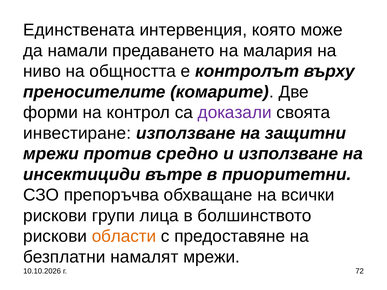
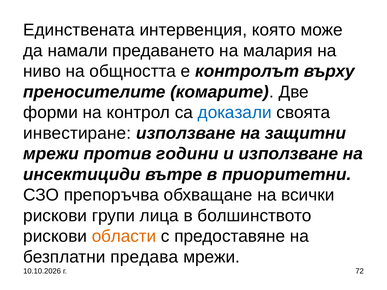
доказали colour: purple -> blue (235, 113)
средно: средно -> години (187, 154)
намалят: намалят -> предава (144, 257)
